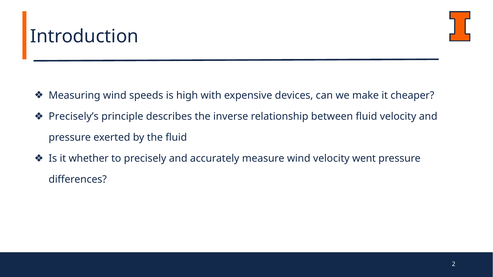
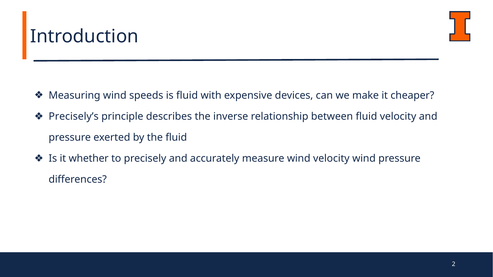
is high: high -> fluid (187, 95)
velocity went: went -> wind (364, 159)
